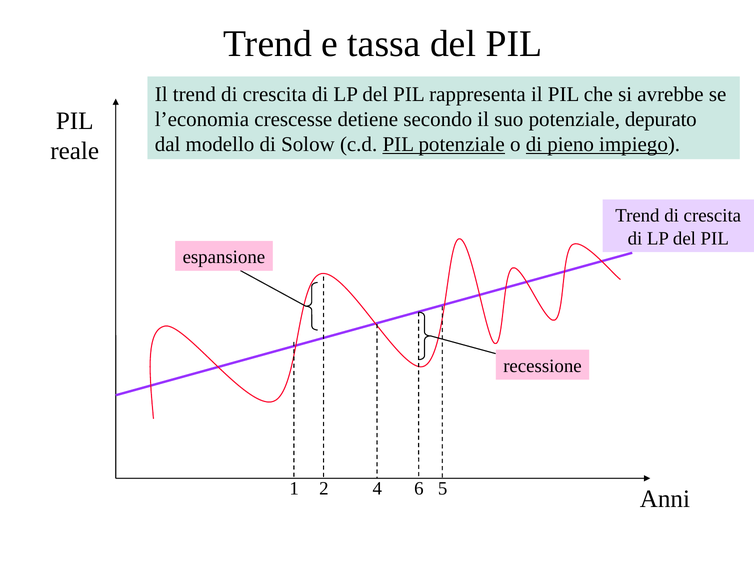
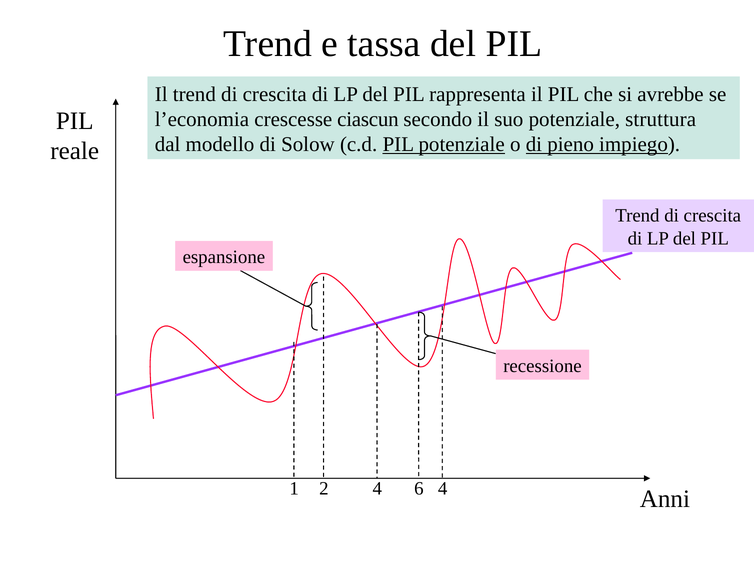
detiene: detiene -> ciascun (368, 119)
depurato: depurato -> struttura (661, 119)
6 5: 5 -> 4 (443, 489)
